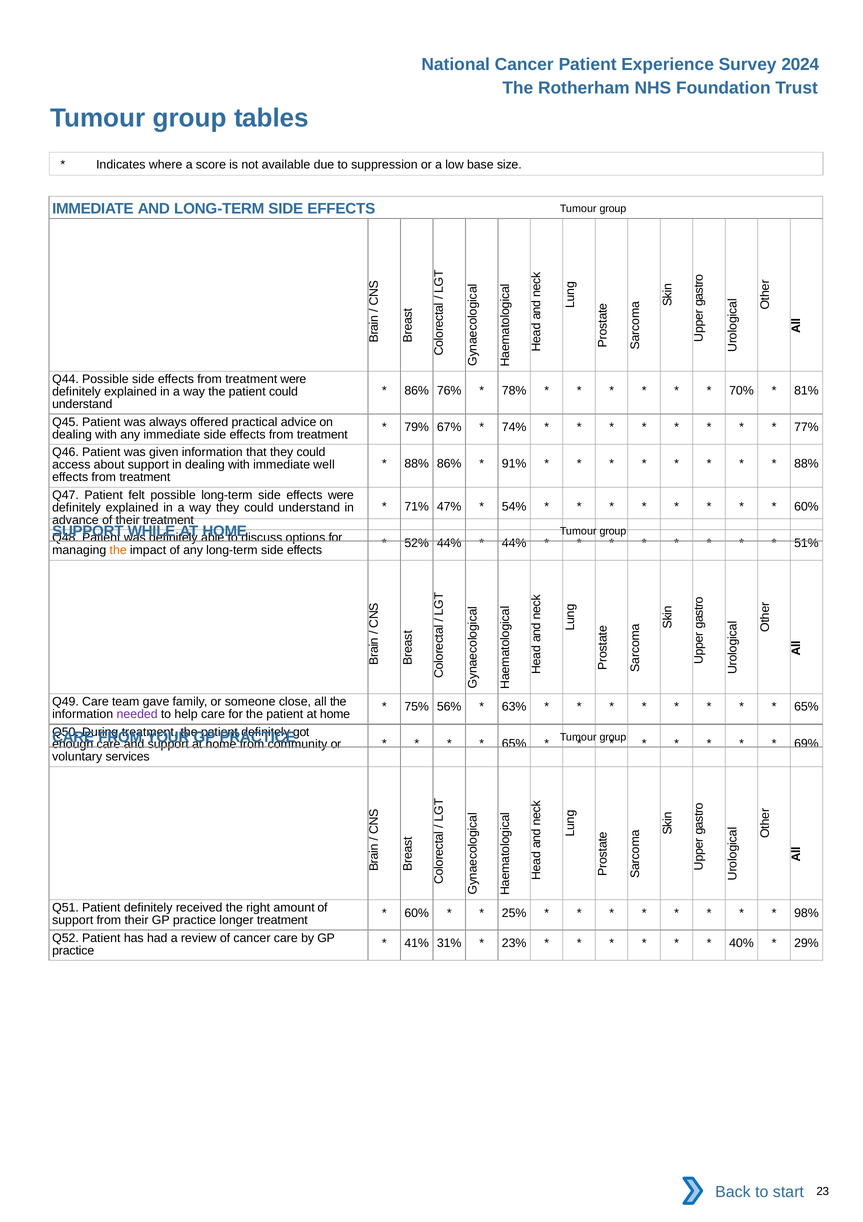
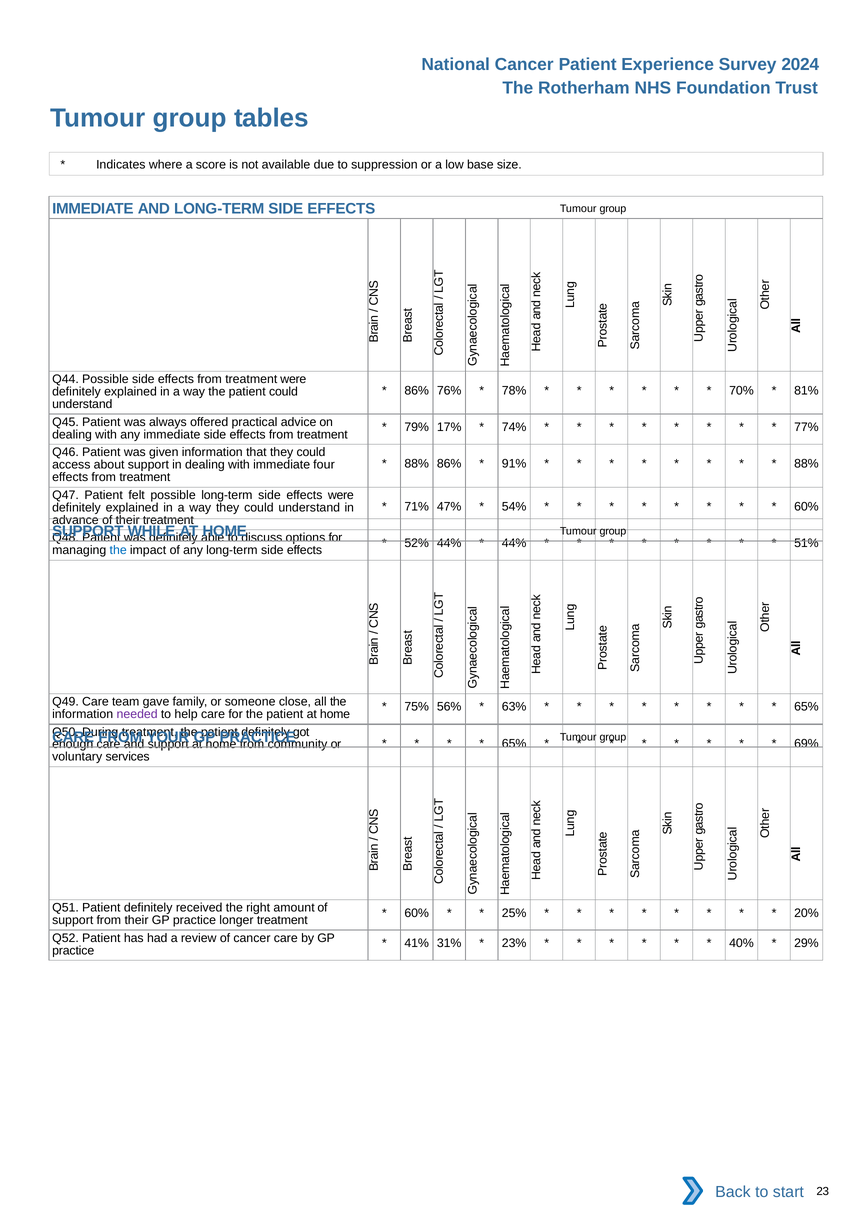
67%: 67% -> 17% (449, 427)
well: well -> four (324, 465)
the colour: orange -> blue (118, 550)
98%: 98% -> 20% (806, 912)
